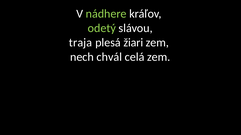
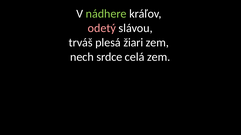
odetý colour: light green -> pink (102, 28)
traja: traja -> trváš (81, 43)
chvál: chvál -> srdce (109, 57)
